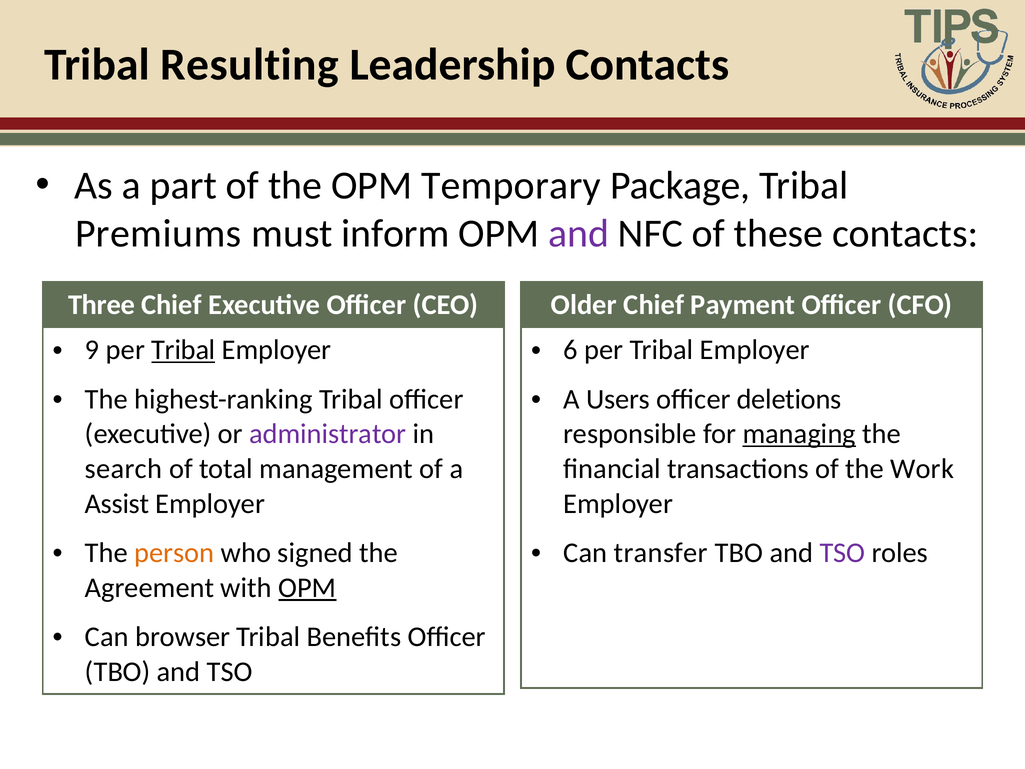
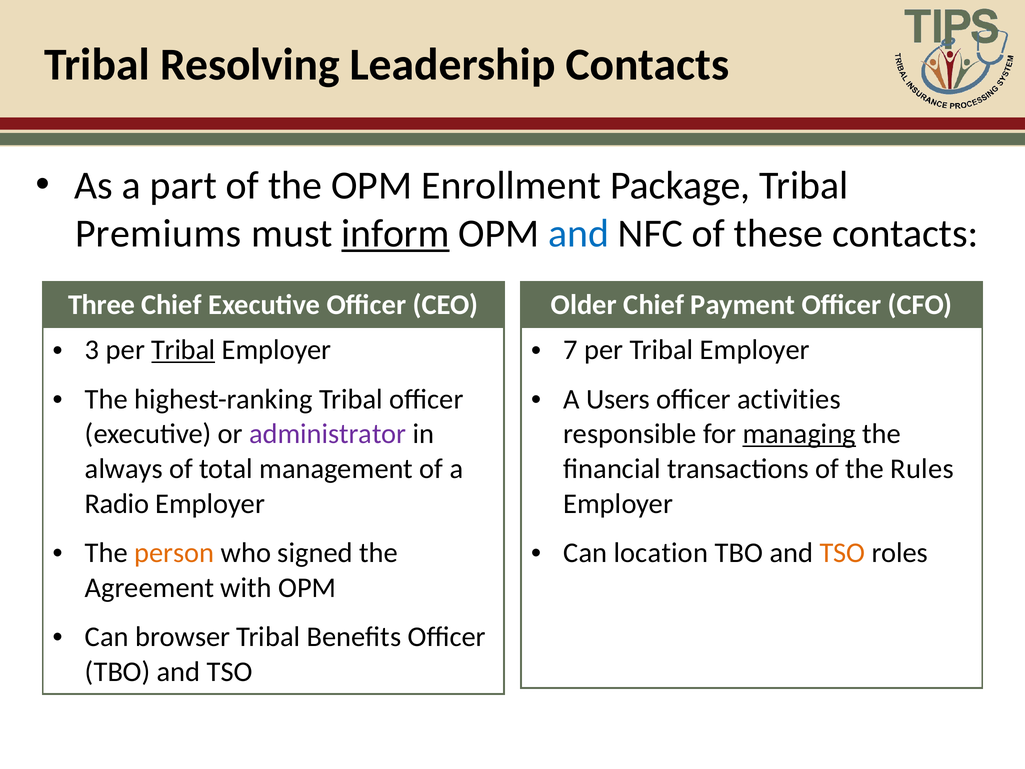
Resulting: Resulting -> Resolving (250, 65)
Temporary: Temporary -> Enrollment (511, 186)
inform underline: none -> present (395, 233)
and colour: purple -> blue (579, 233)
9: 9 -> 3 (92, 350)
6: 6 -> 7 (571, 350)
deletions: deletions -> activities (789, 399)
search: search -> always (124, 469)
Work: Work -> Rules (922, 469)
Assist: Assist -> Radio (117, 504)
transfer: transfer -> location (661, 553)
TSO colour: purple -> orange (842, 553)
OPM underline: present -> none (307, 588)
